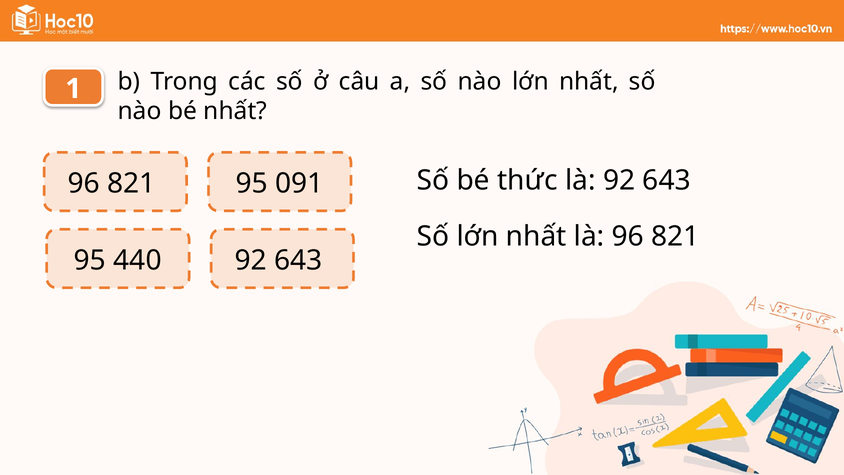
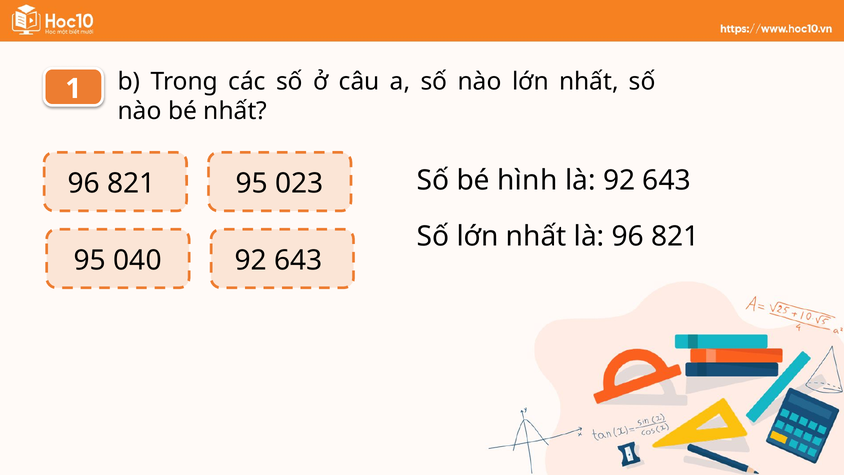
thức: thức -> hình (527, 180)
091: 091 -> 023 (299, 184)
440: 440 -> 040 (138, 260)
